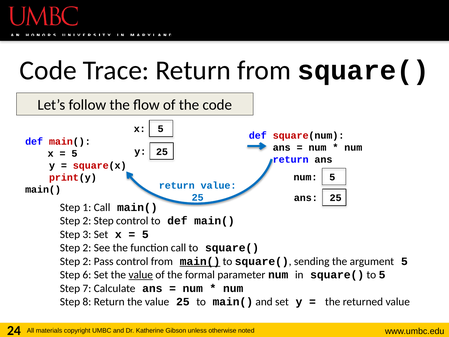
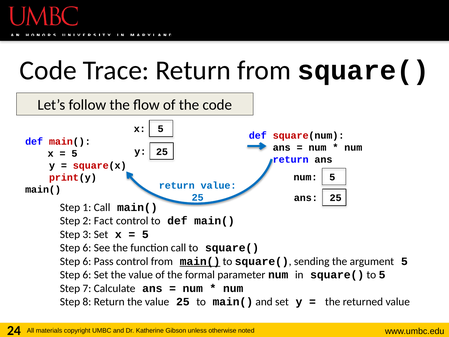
2 Step: Step -> Fact (104, 221)
2: 2 -> 6 (87, 248)
2: 2 -> 6 (87, 261)
value underline: present -> none (141, 275)
